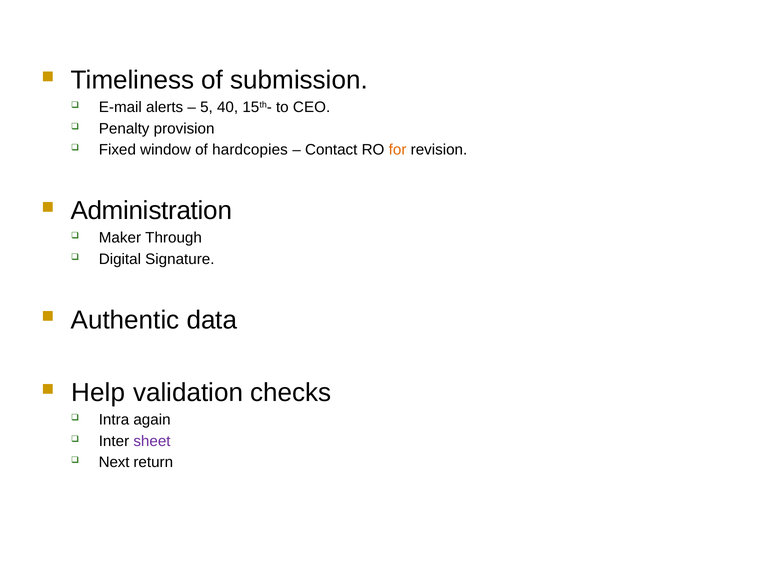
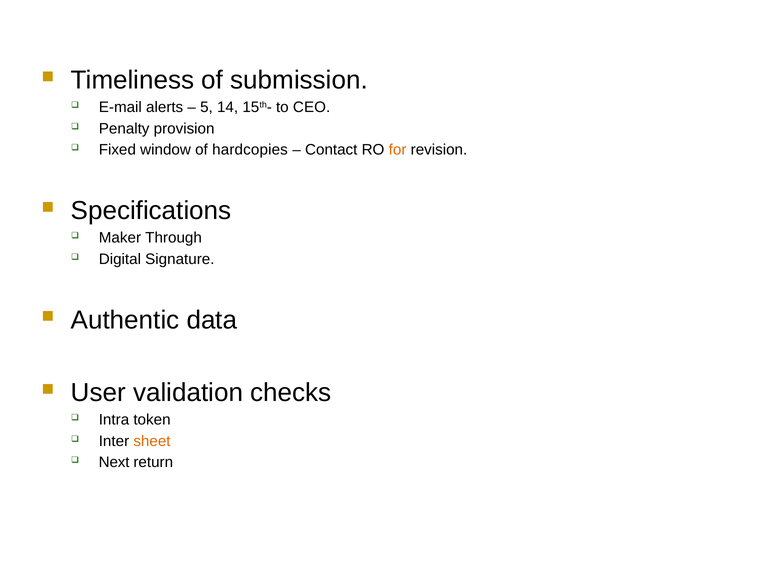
40: 40 -> 14 (228, 108)
Administration: Administration -> Specifications (151, 211)
Help: Help -> User (98, 393)
again: again -> token (152, 420)
sheet colour: purple -> orange (152, 442)
